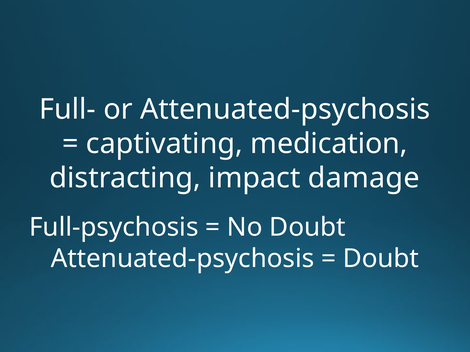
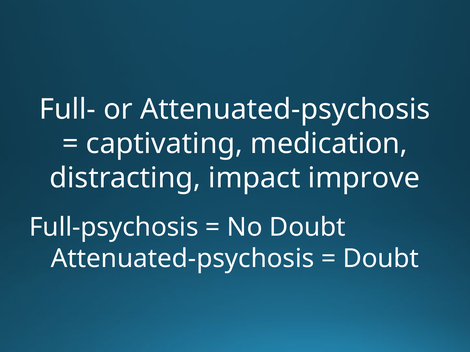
damage: damage -> improve (364, 178)
